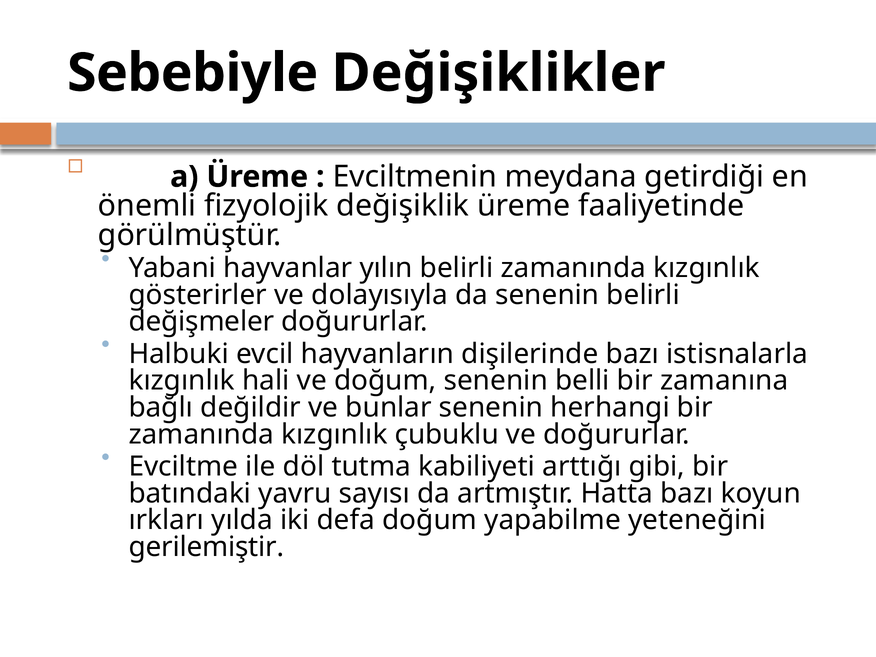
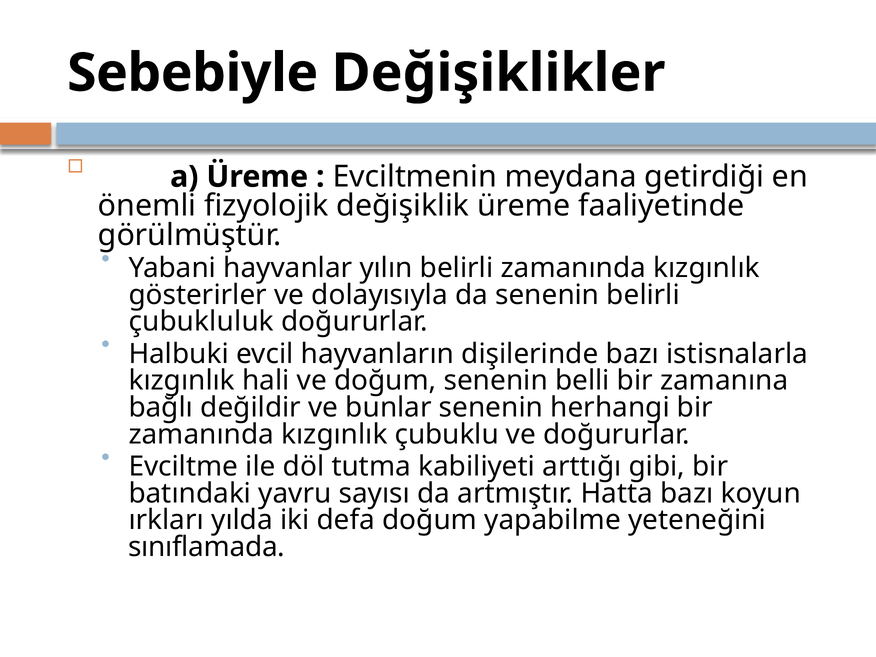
değişmeler: değişmeler -> çubukluluk (201, 322)
gerilemiştir: gerilemiştir -> sınıflamada (207, 547)
